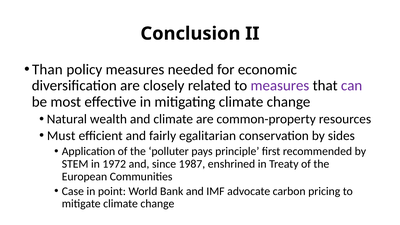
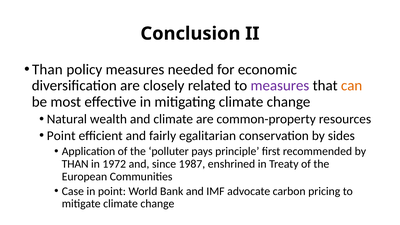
can colour: purple -> orange (352, 86)
Must: Must -> Point (61, 136)
STEM: STEM -> THAN (75, 164)
